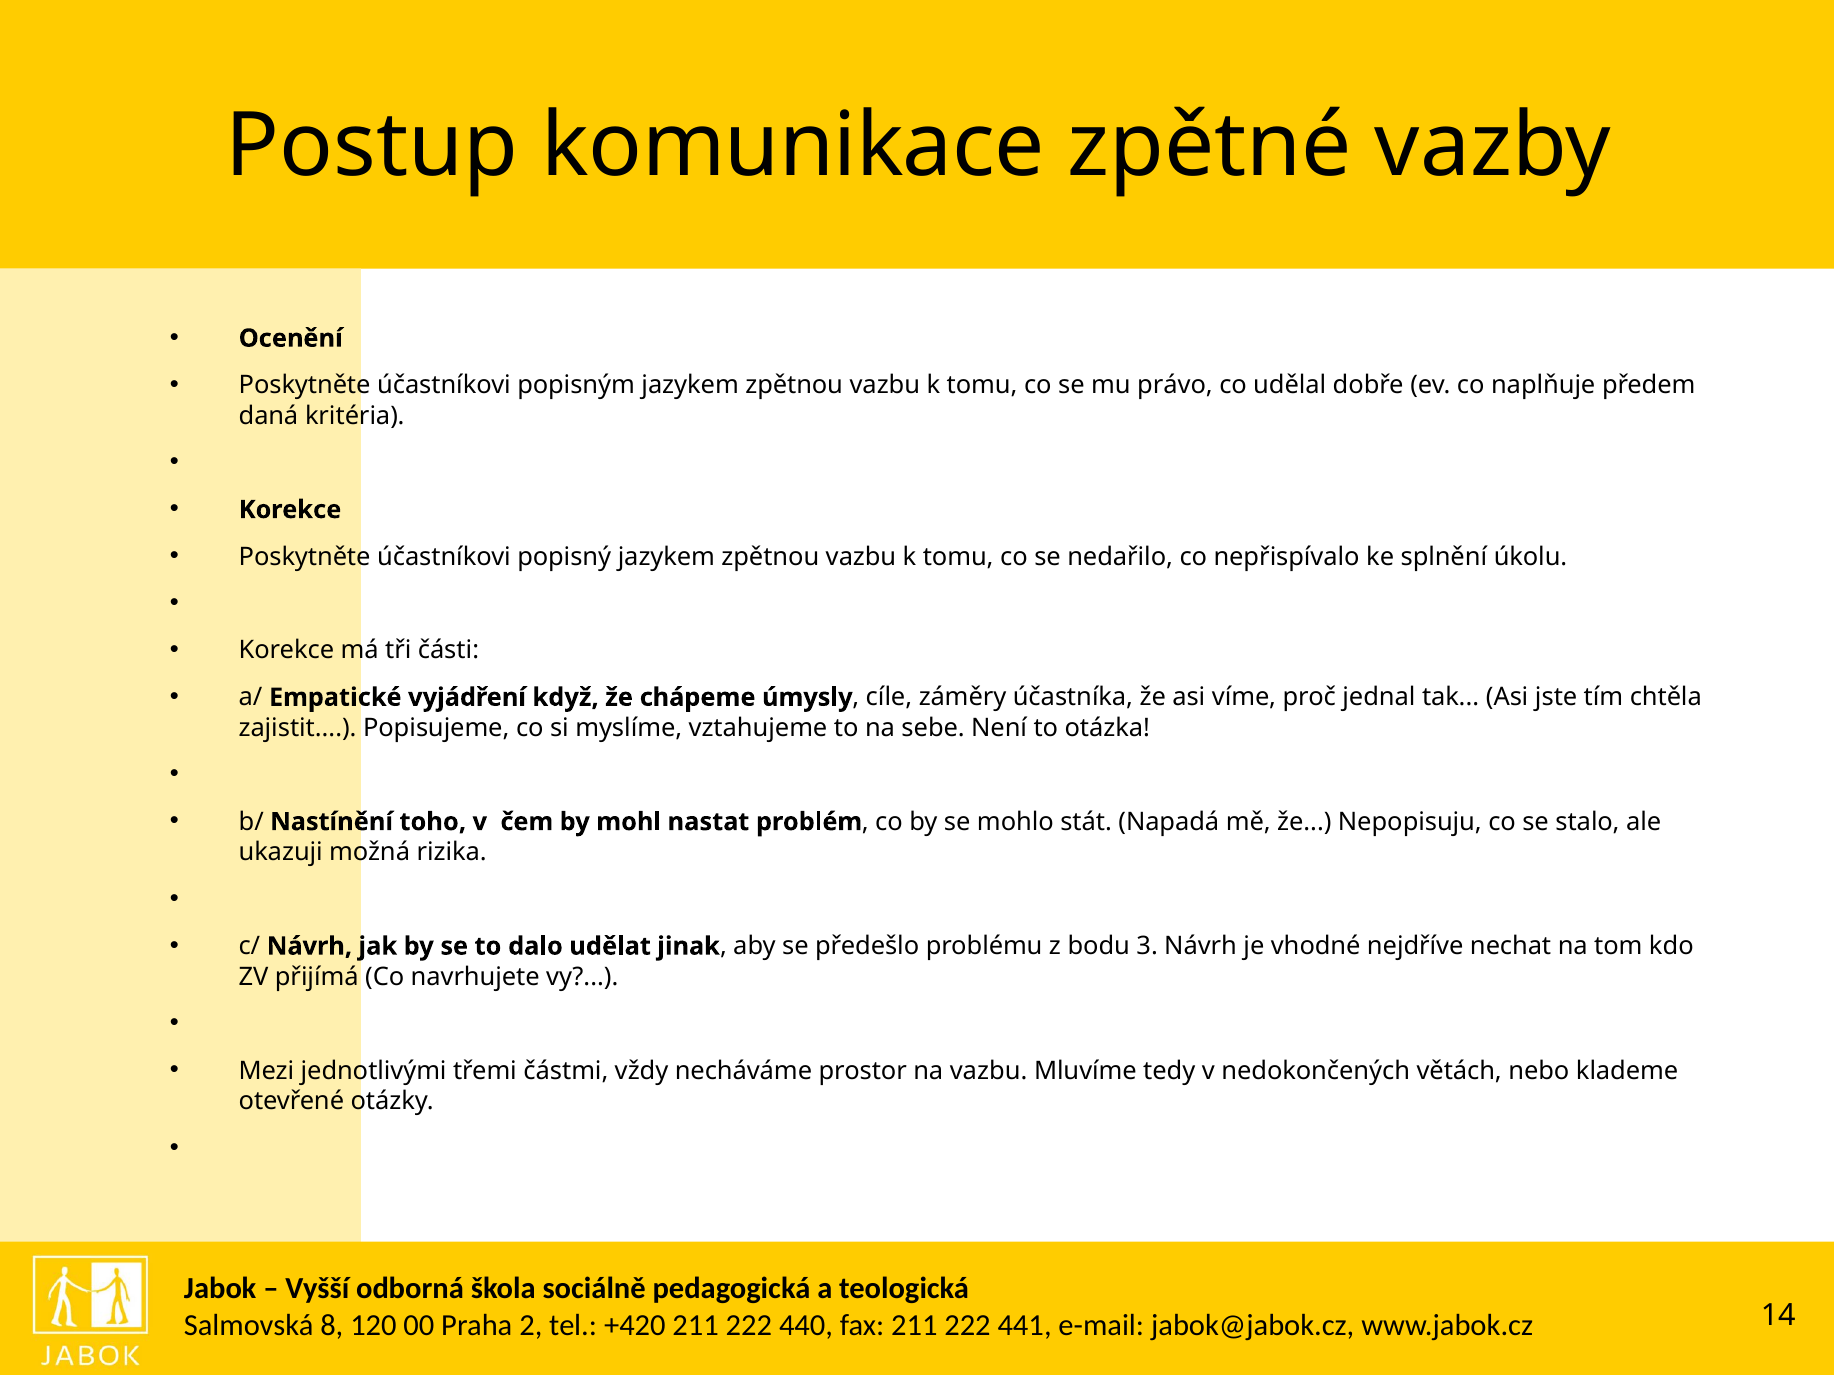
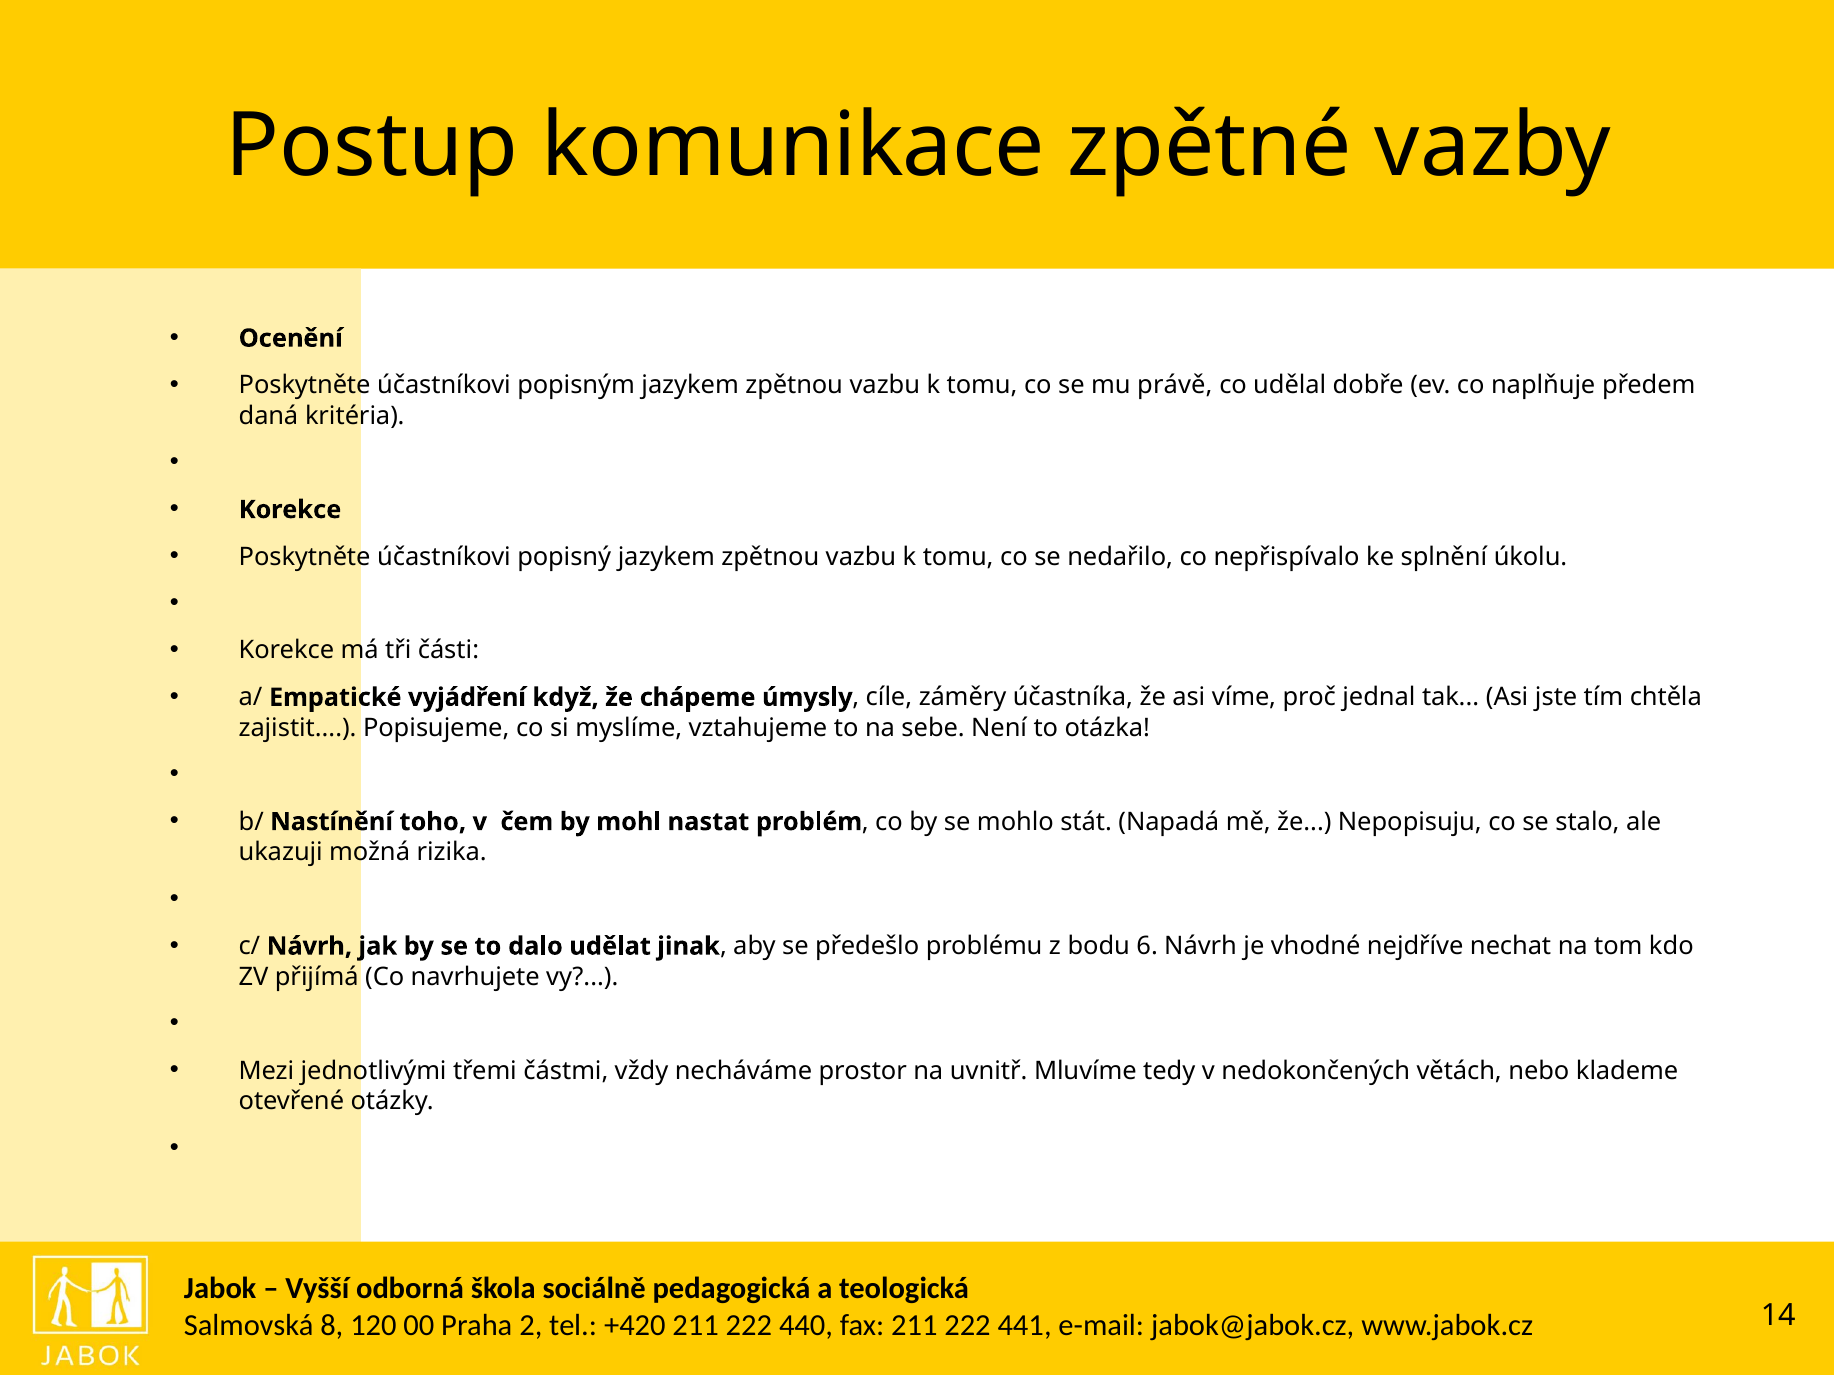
právo: právo -> právě (1175, 385)
3: 3 -> 6 (1147, 947)
na vazbu: vazbu -> uvnitř (989, 1071)
